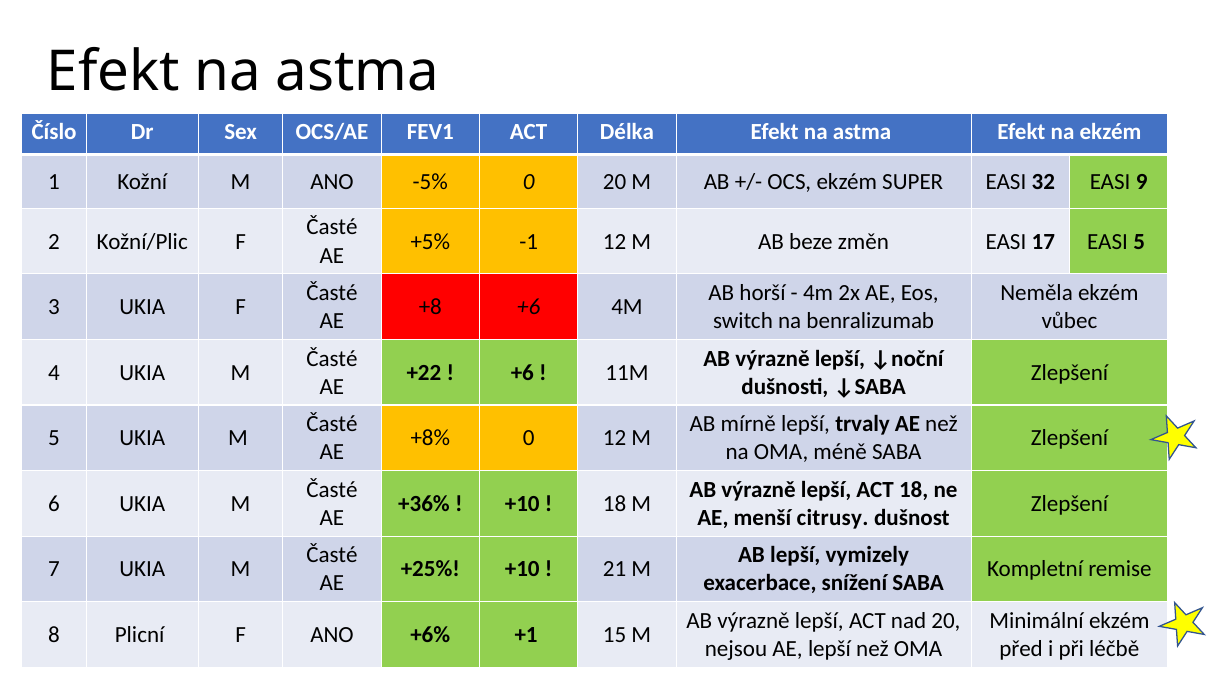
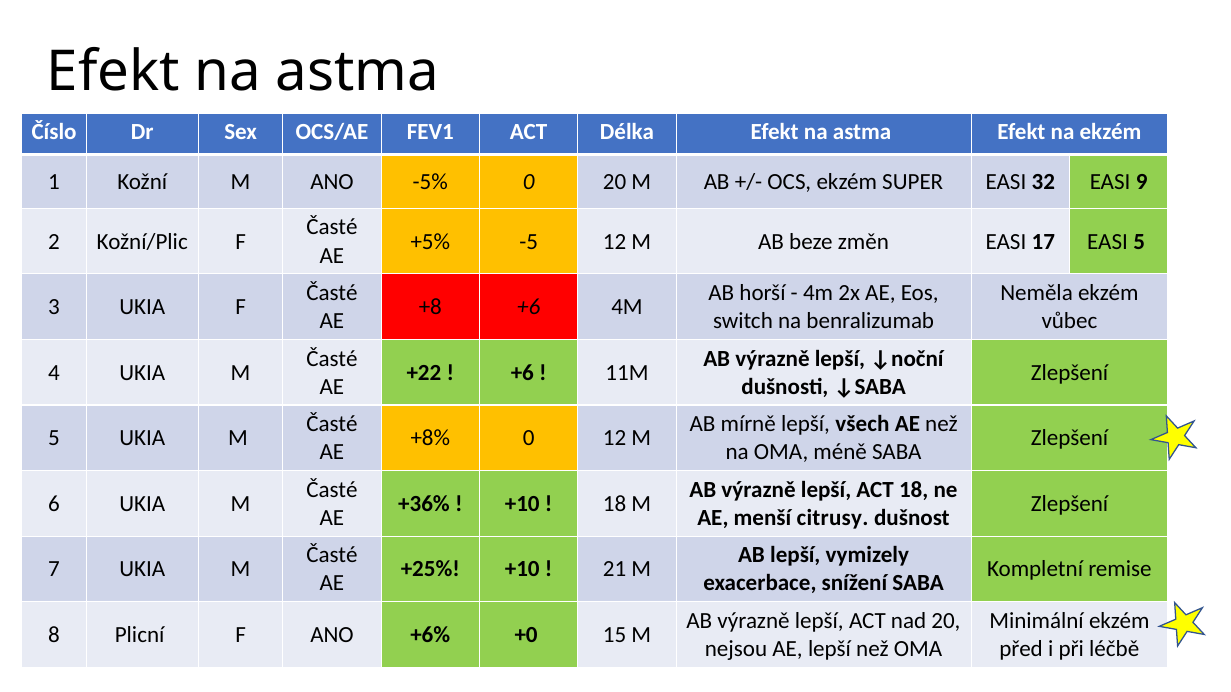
-1: -1 -> -5 (529, 242)
trvaly: trvaly -> všech (862, 424)
+1: +1 -> +0 (526, 635)
